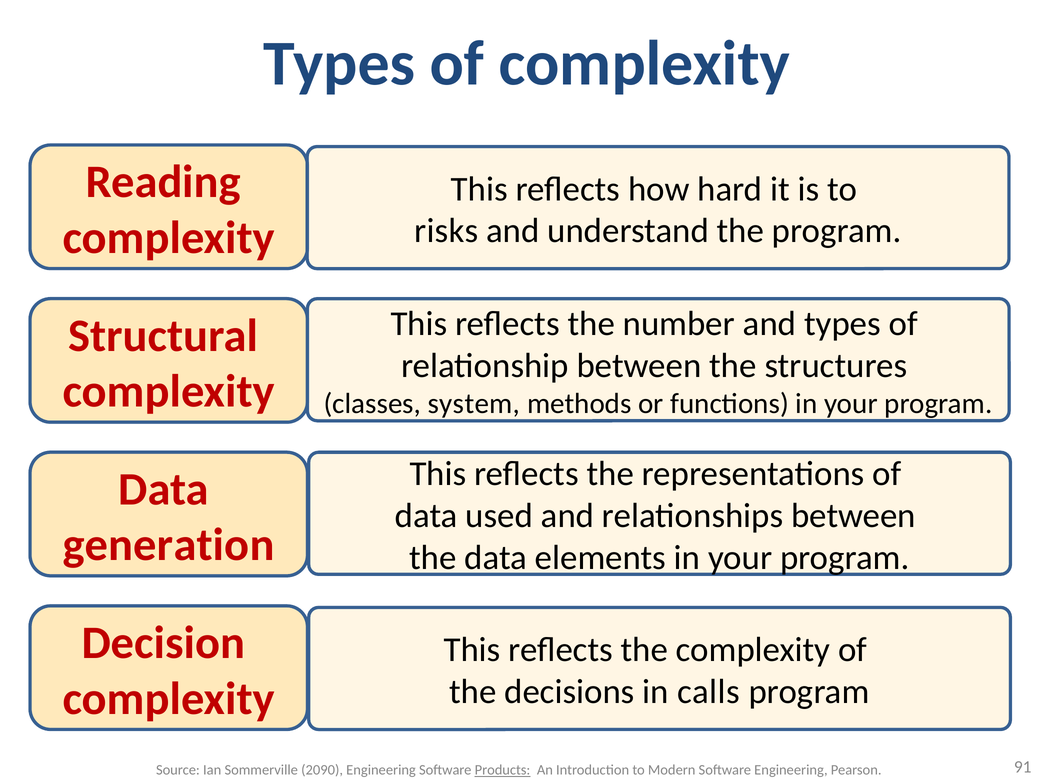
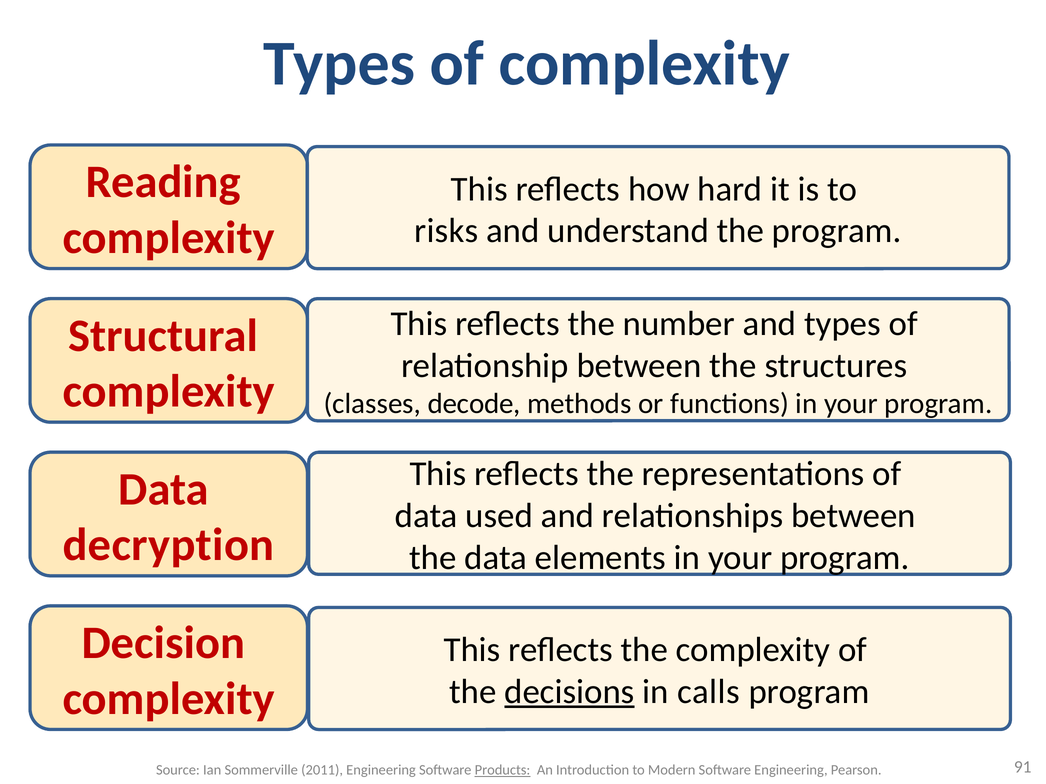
system: system -> decode (474, 404)
generation: generation -> decryption (168, 545)
decisions underline: none -> present (569, 692)
2090: 2090 -> 2011 (322, 771)
